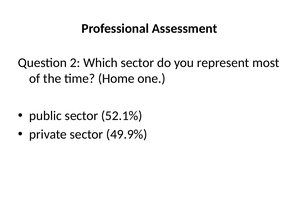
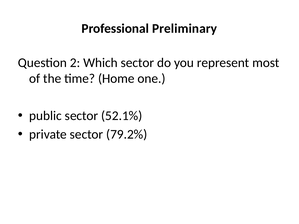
Assessment: Assessment -> Preliminary (185, 29)
49.9%: 49.9% -> 79.2% (127, 135)
